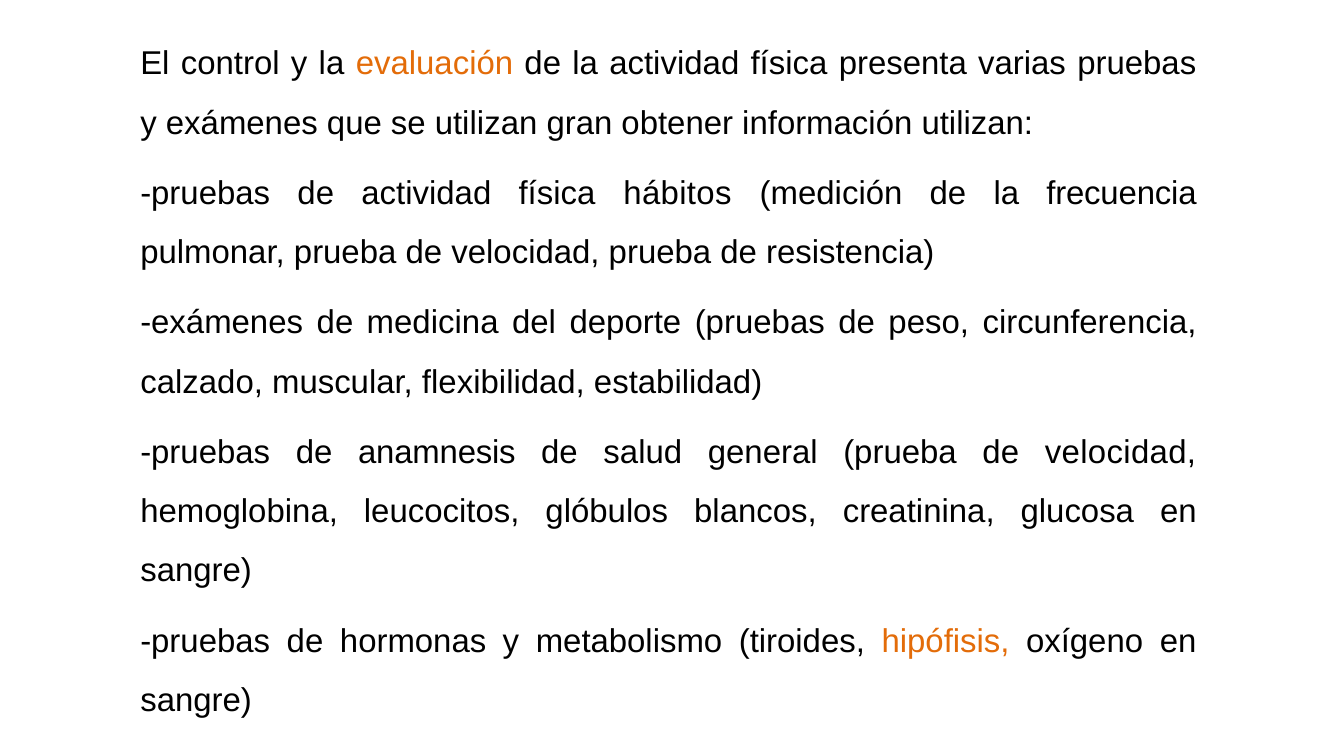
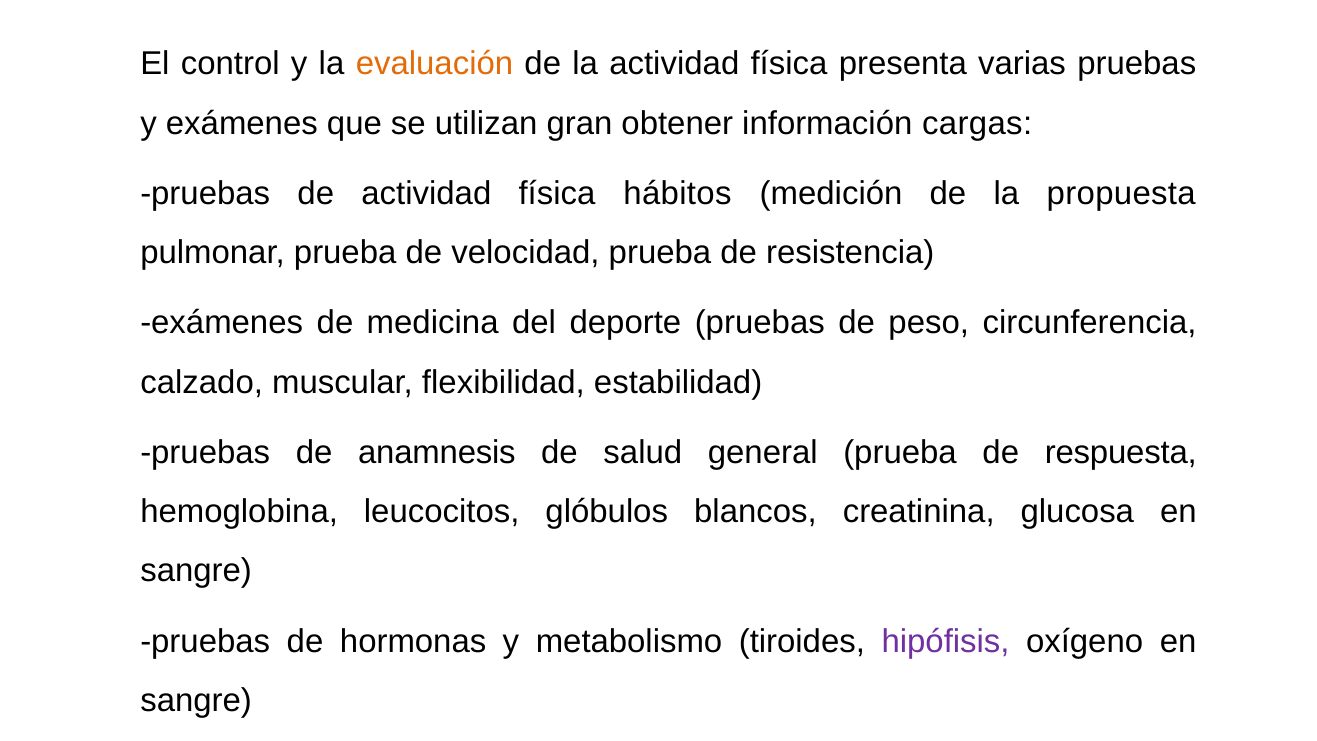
información utilizan: utilizan -> cargas (977, 123)
frecuencia: frecuencia -> propuesta (1121, 193)
general prueba de velocidad: velocidad -> respuesta (1121, 452)
hipófisis colour: orange -> purple (946, 641)
